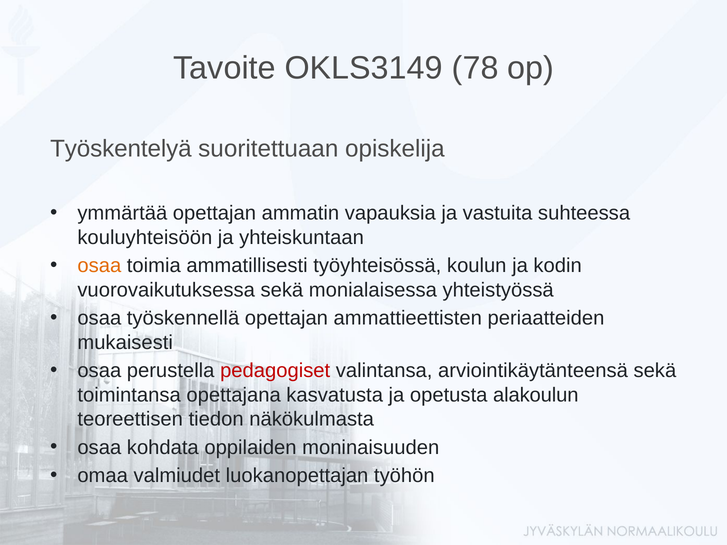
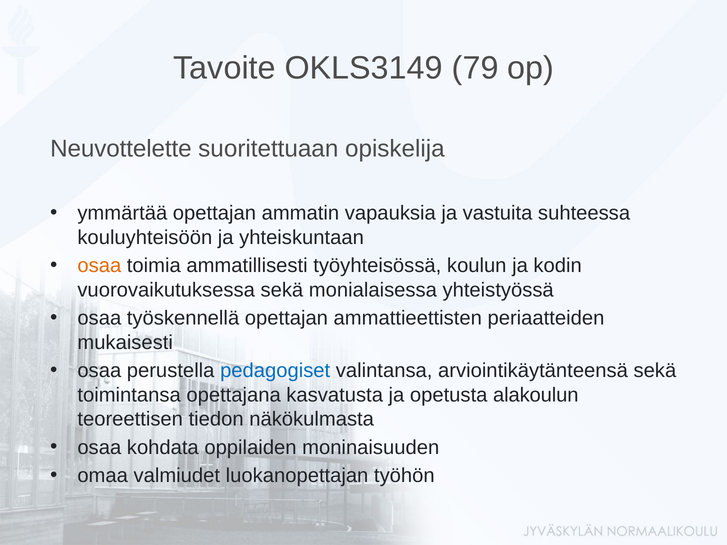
78: 78 -> 79 (475, 68)
Työskentelyä: Työskentelyä -> Neuvottelette (121, 149)
pedagogiset colour: red -> blue (275, 371)
